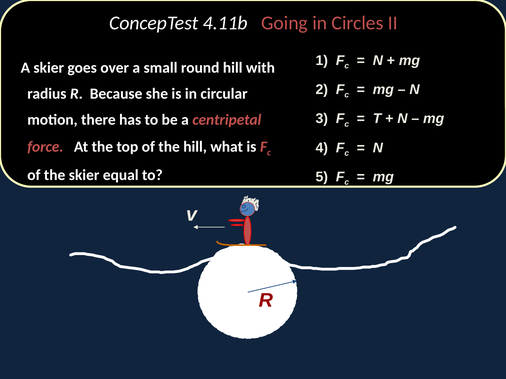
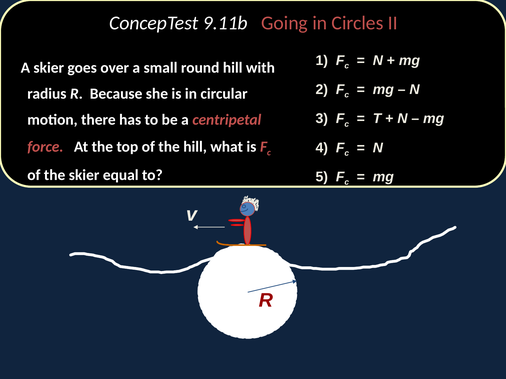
4.11b: 4.11b -> 9.11b (225, 23)
